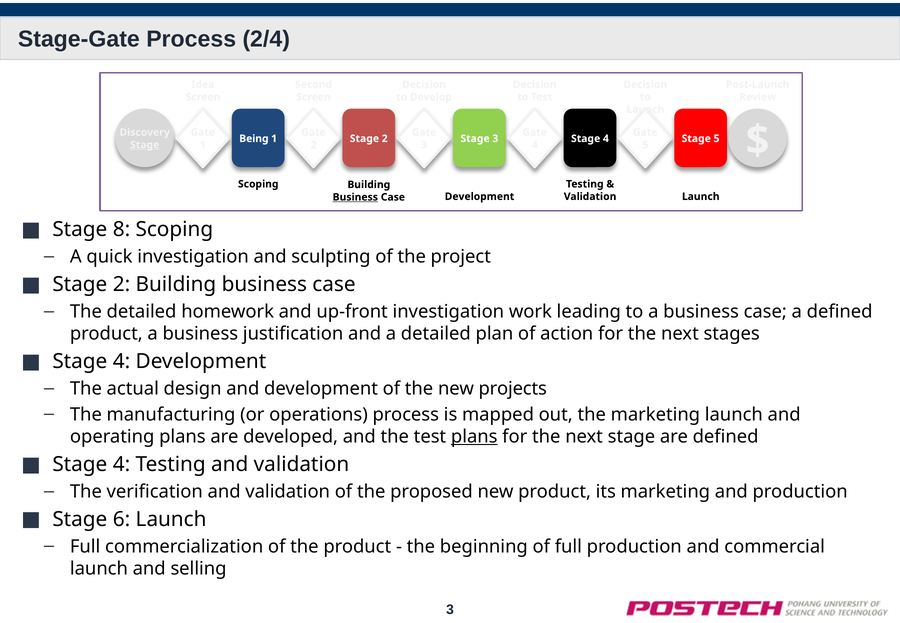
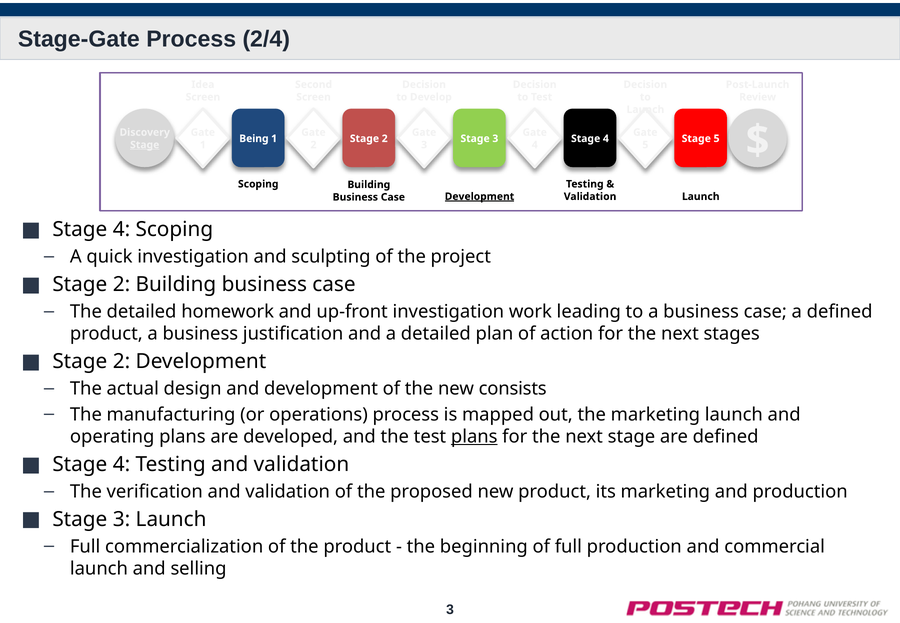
Business underline: present -> none (355, 197)
Development underline: none -> present (480, 197)
8: 8 -> 4 (121, 230)
4: 4 -> 2 (121, 362)
projects: projects -> consists (513, 389)
6: 6 -> 3 (121, 519)
